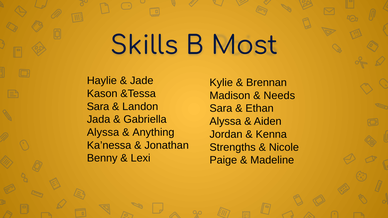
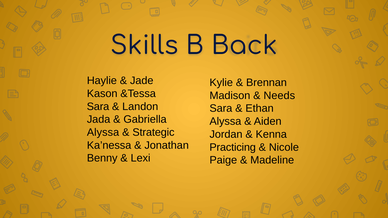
Most: Most -> Back (244, 46)
Anything: Anything -> Strategic (153, 133)
Strengths: Strengths -> Practicing (233, 147)
